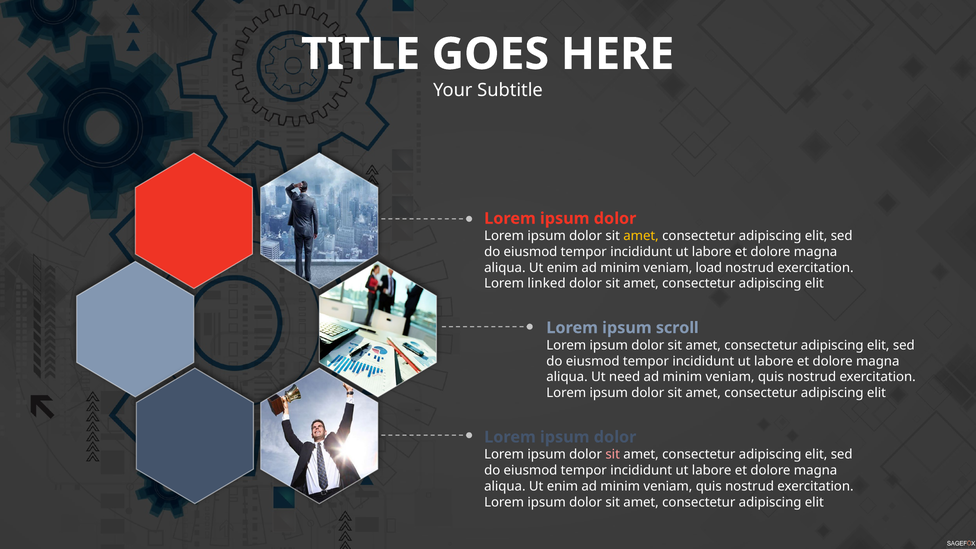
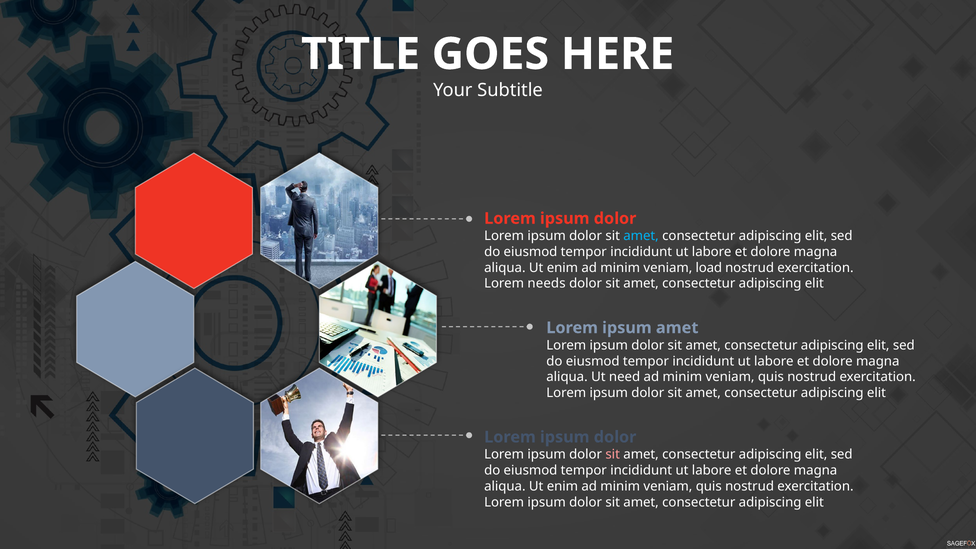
amet colour: yellow -> light blue (641, 236)
linked: linked -> needs (547, 284)
ipsum scroll: scroll -> amet (677, 328)
